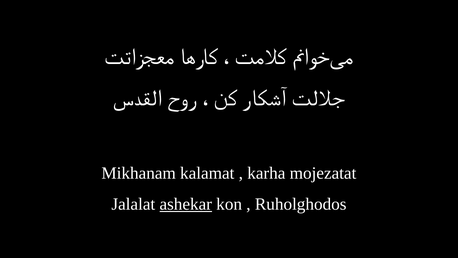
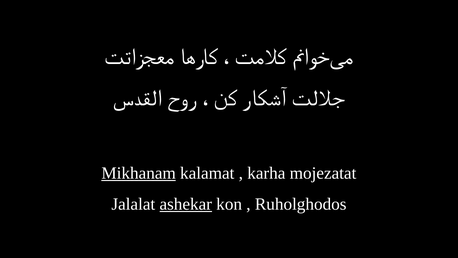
Mikhanam underline: none -> present (139, 173)
